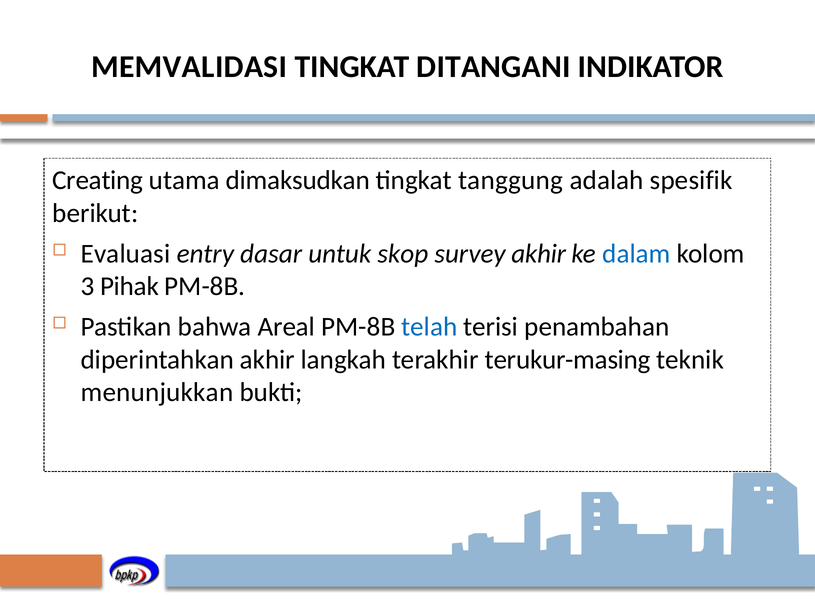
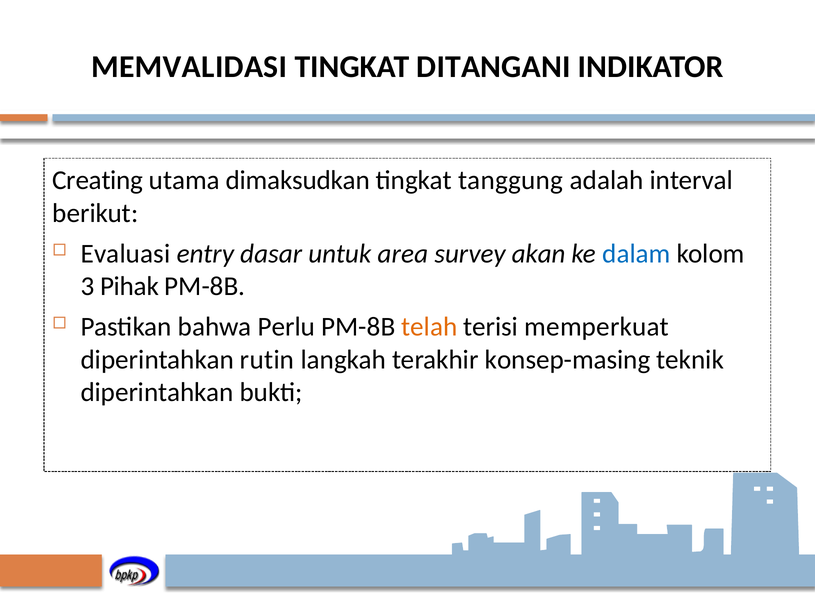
spesifik: spesifik -> interval (691, 180)
skop: skop -> area (403, 253)
survey akhir: akhir -> akan (539, 253)
Areal: Areal -> Perlu (286, 327)
telah colour: blue -> orange (429, 327)
penambahan: penambahan -> memperkuat (597, 327)
diperintahkan akhir: akhir -> rutin (267, 359)
terukur-masing: terukur-masing -> konsep-masing (568, 359)
menunjukkan: menunjukkan -> diperintahkan (157, 392)
